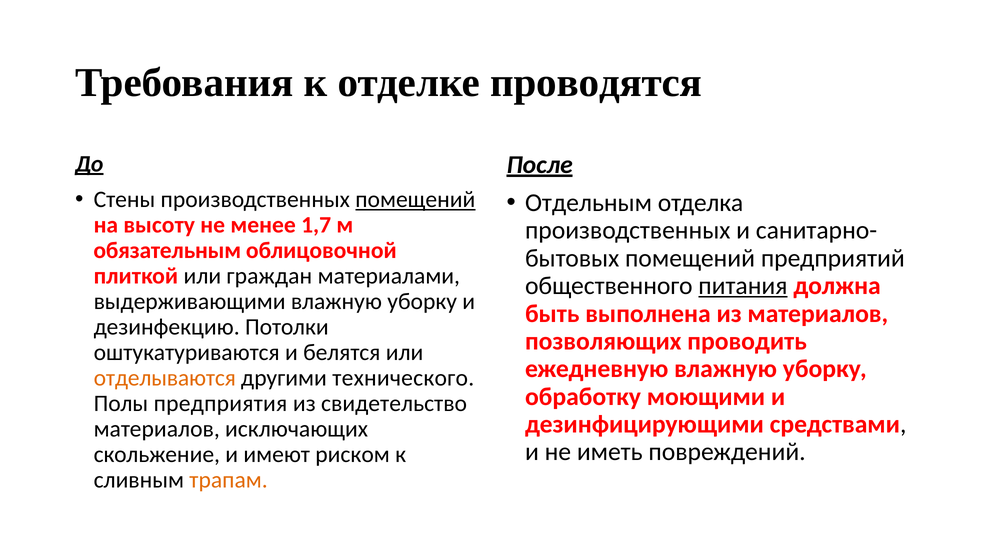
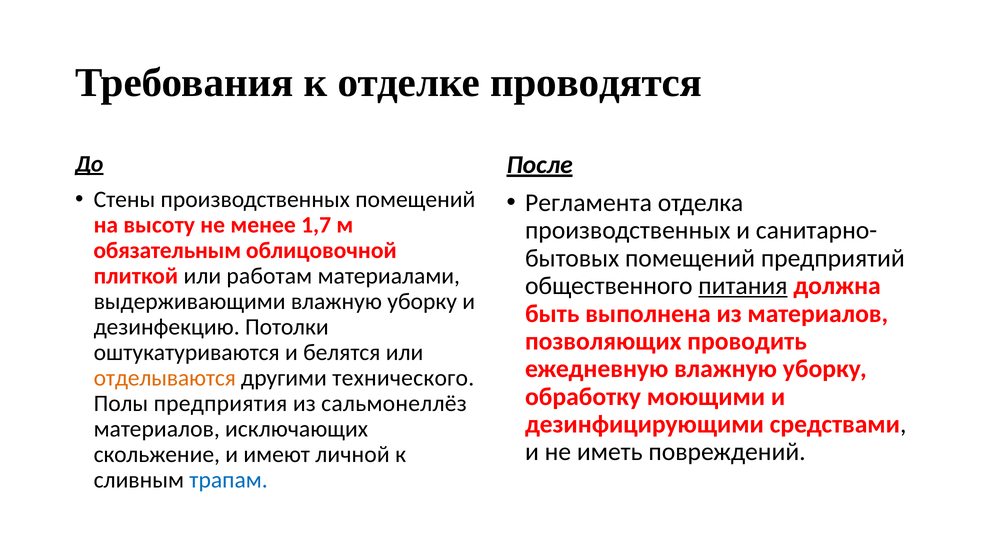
помещений underline: present -> none (415, 200)
Отдельным: Отдельным -> Регламента (588, 203)
граждан: граждан -> работам (269, 276)
свидетельство: свидетельство -> сальмонеллёз (394, 404)
риском: риском -> личной (352, 455)
трапам colour: orange -> blue (229, 480)
